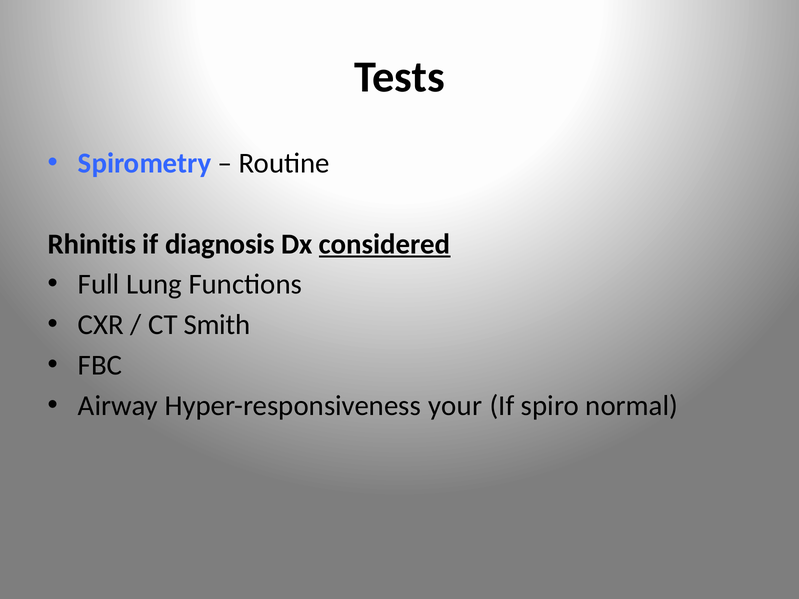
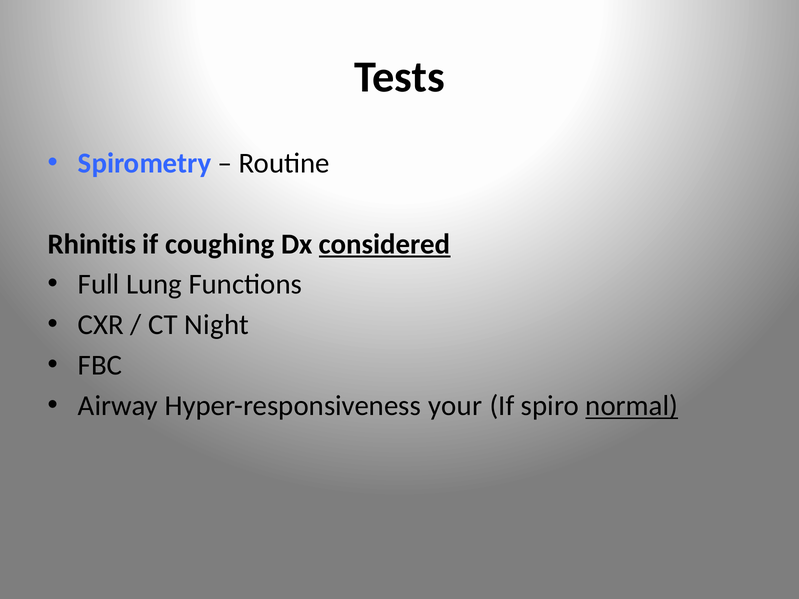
diagnosis: diagnosis -> coughing (220, 244)
Smith: Smith -> Night (217, 325)
normal underline: none -> present (632, 406)
